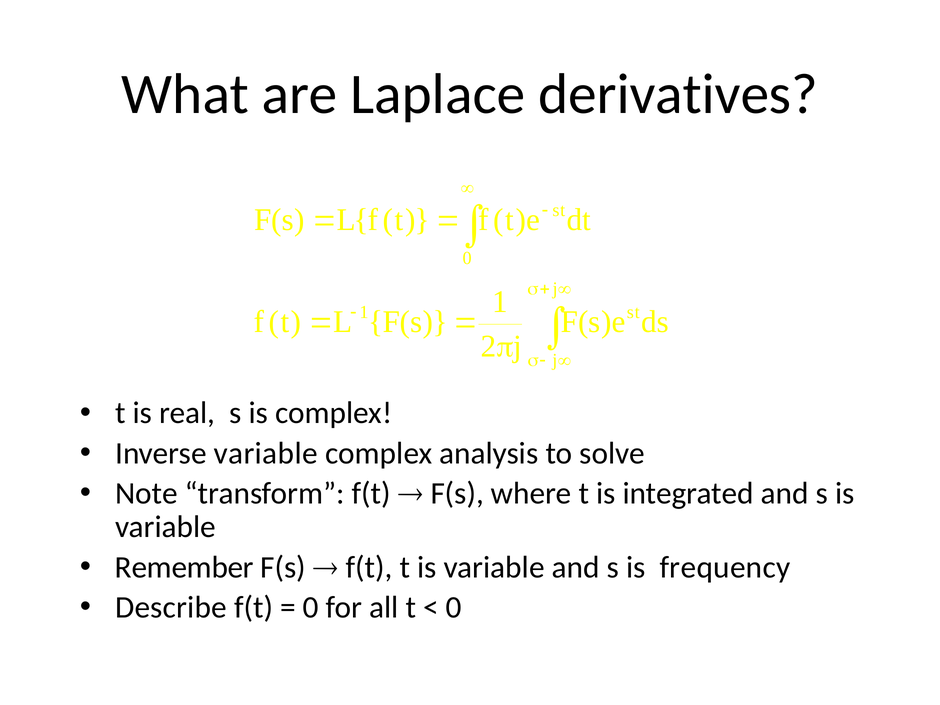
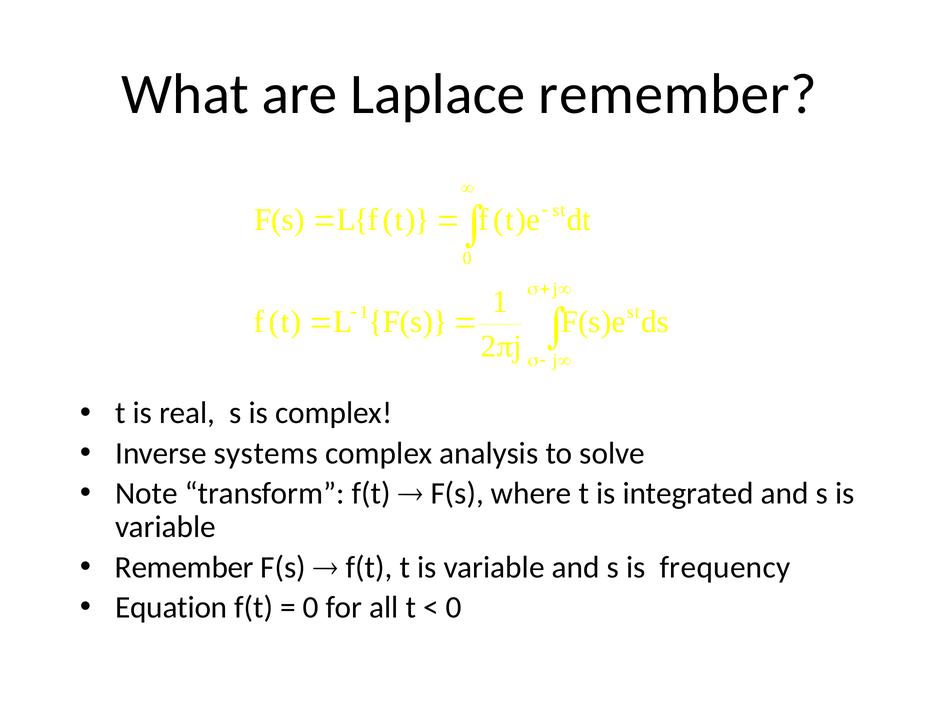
Laplace derivatives: derivatives -> remember (678, 94)
Inverse variable: variable -> systems (266, 453)
Describe: Describe -> Equation (171, 607)
